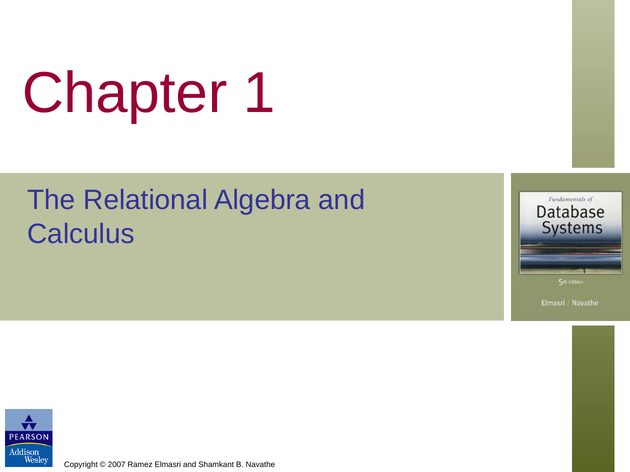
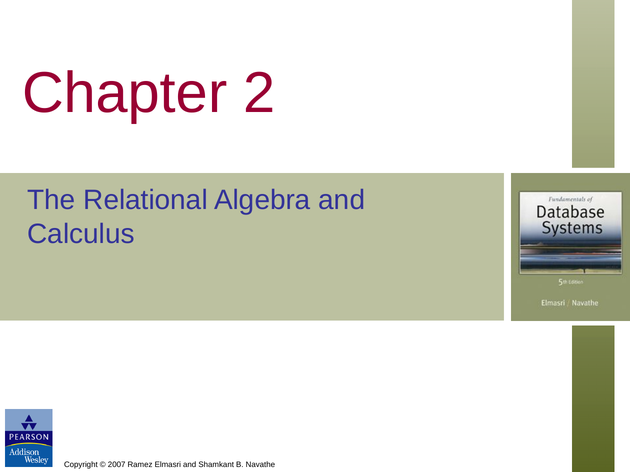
1: 1 -> 2 (259, 93)
